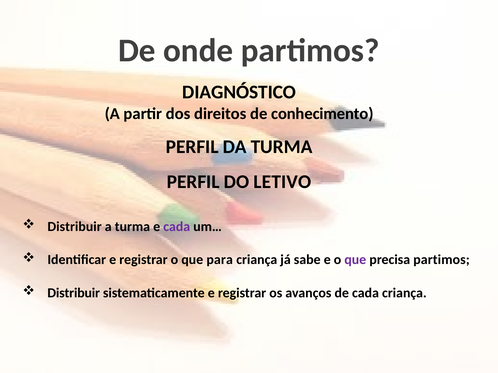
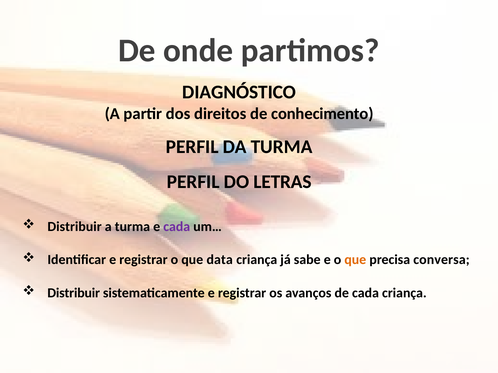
LETIVO: LETIVO -> LETRAS (283, 182)
para: para -> data (220, 260)
que colour: purple -> orange (355, 260)
precisa partimos: partimos -> conversa (441, 260)
